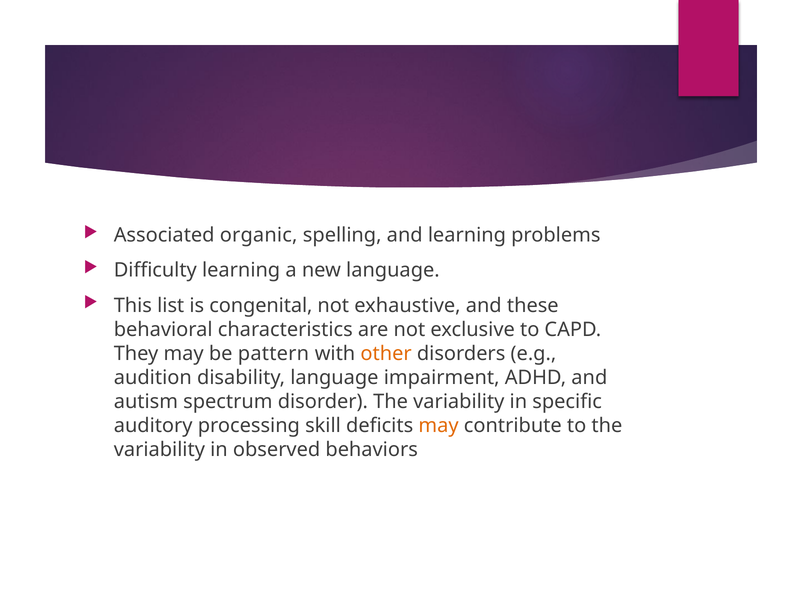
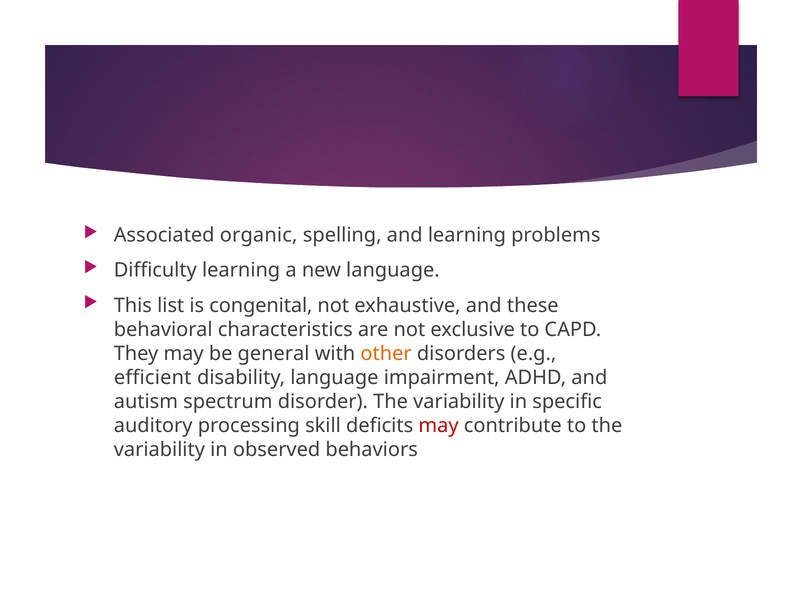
pattern: pattern -> general (274, 354)
audition: audition -> efficient (153, 378)
may colour: orange -> red (439, 426)
